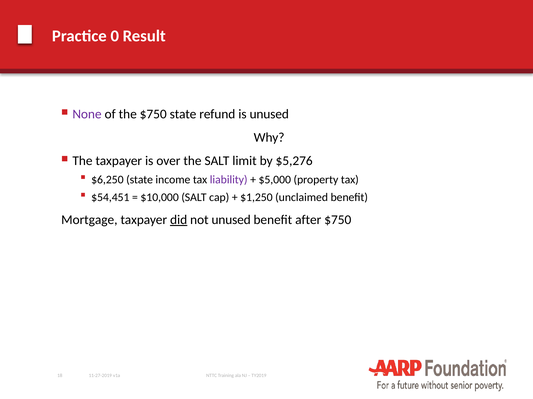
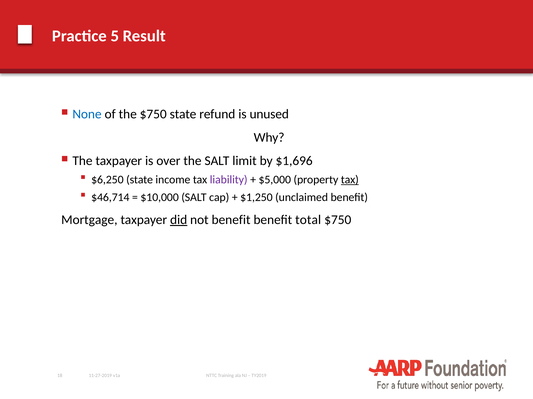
0: 0 -> 5 (115, 36)
None colour: purple -> blue (87, 114)
$5,276: $5,276 -> $1,696 (294, 161)
tax underline: none -> present (350, 180)
$54,451: $54,451 -> $46,714 (110, 198)
not unused: unused -> benefit (231, 220)
after: after -> total (308, 220)
